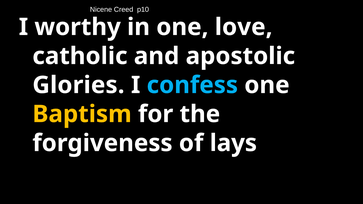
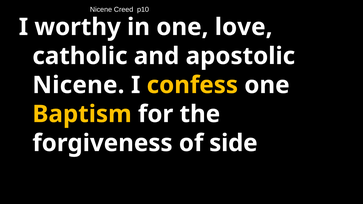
Glories: Glories -> Nicene (78, 85)
confess colour: light blue -> yellow (192, 85)
lays: lays -> side (233, 143)
